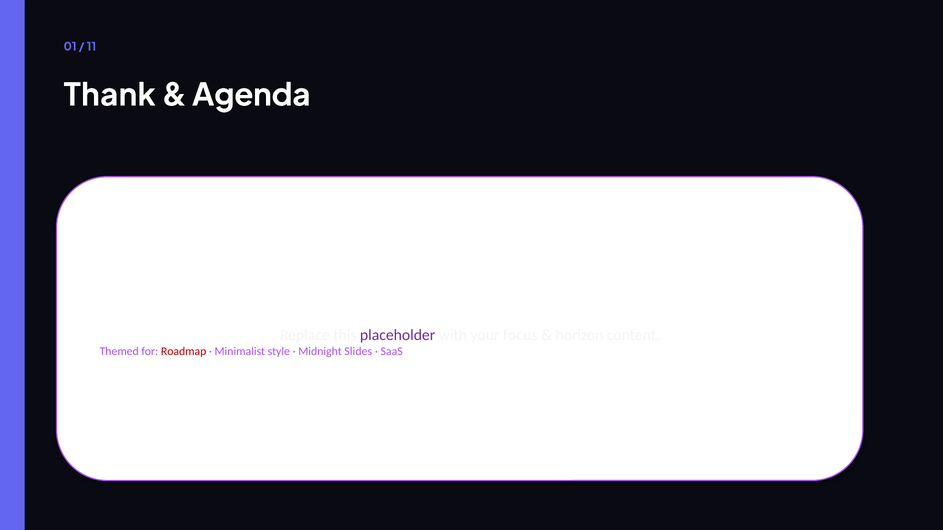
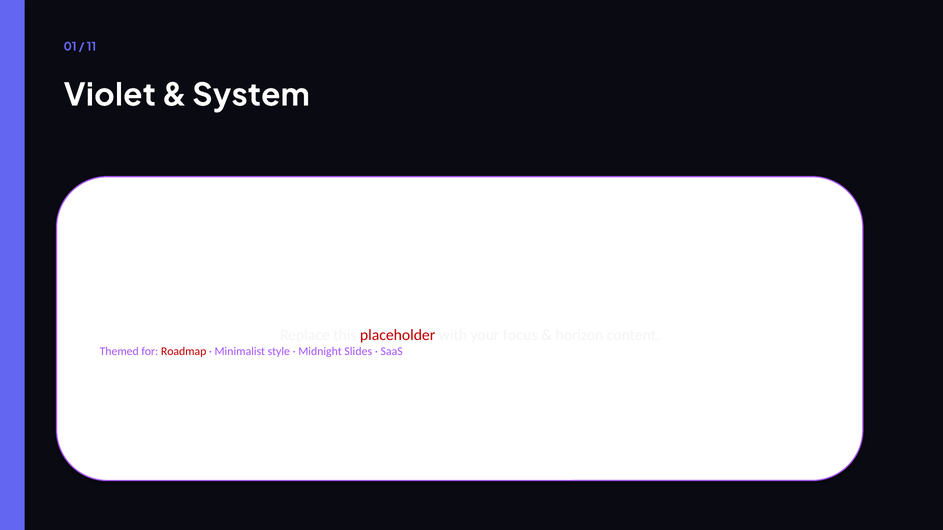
Thank: Thank -> Violet (110, 95)
Agenda: Agenda -> System (251, 95)
placeholder colour: purple -> red (398, 335)
